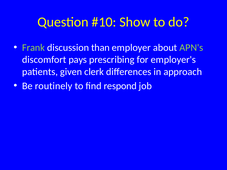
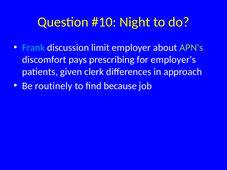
Show: Show -> Night (135, 22)
Frank colour: light green -> light blue (33, 48)
than: than -> limit (100, 48)
respond: respond -> because (120, 86)
